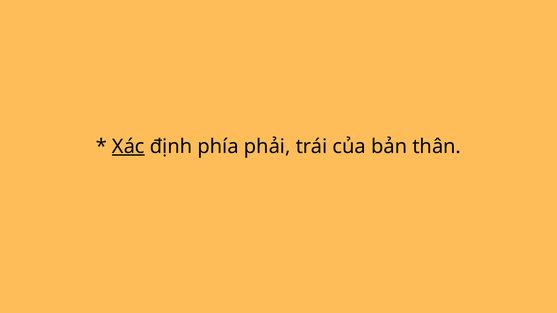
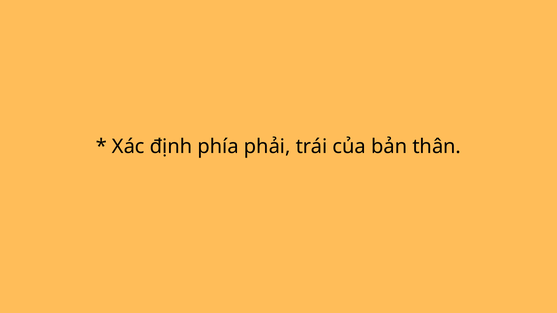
Xác underline: present -> none (128, 147)
